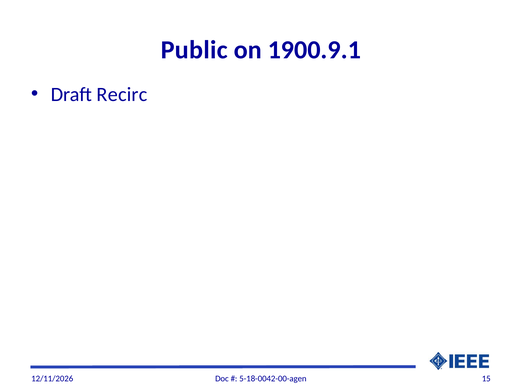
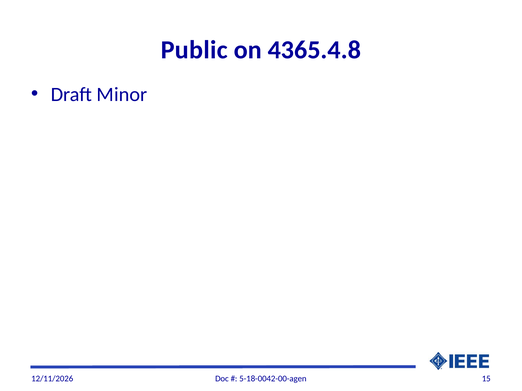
1900.9.1: 1900.9.1 -> 4365.4.8 (314, 50)
Recirc: Recirc -> Minor (122, 95)
